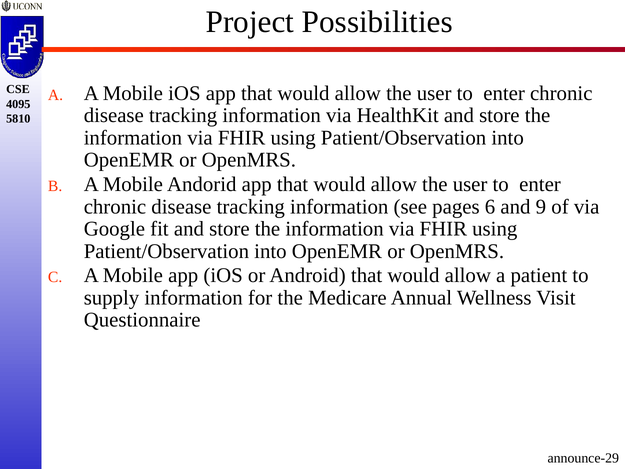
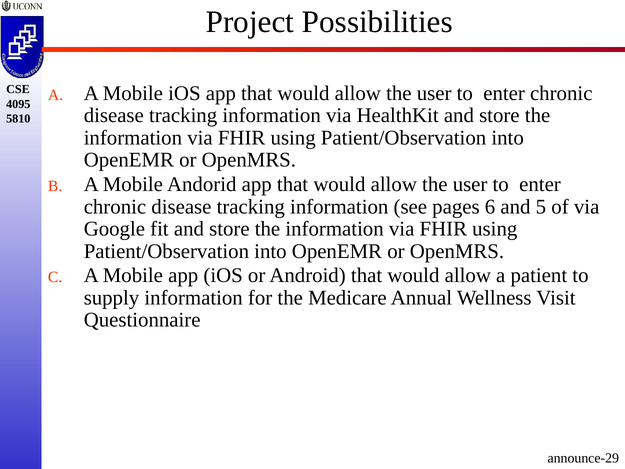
9: 9 -> 5 (541, 207)
